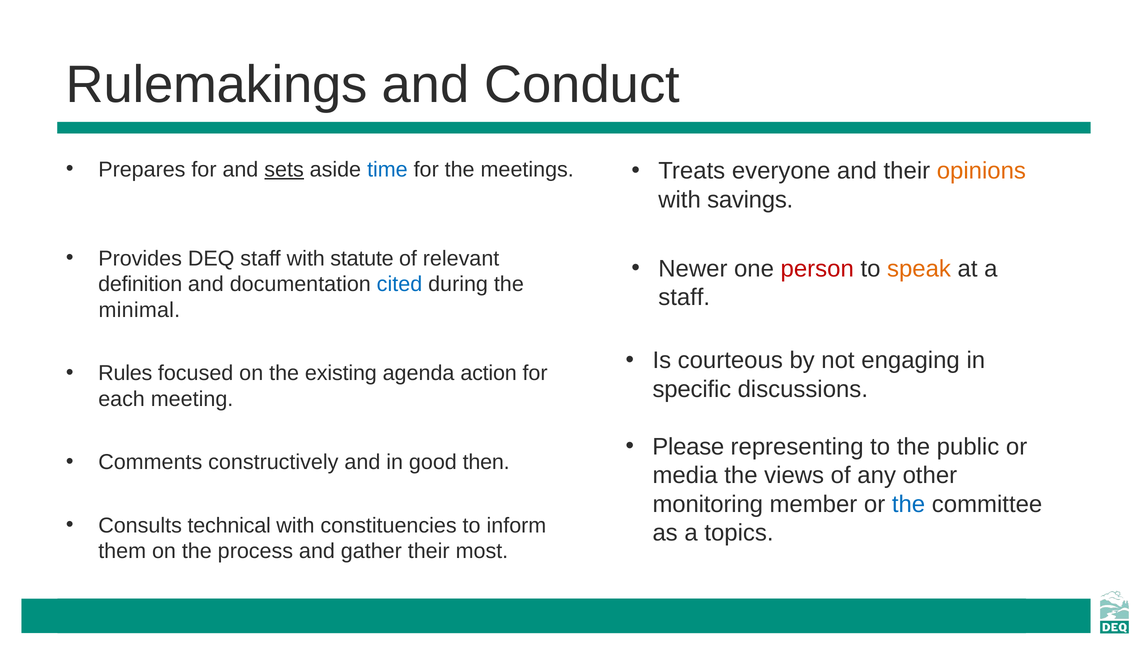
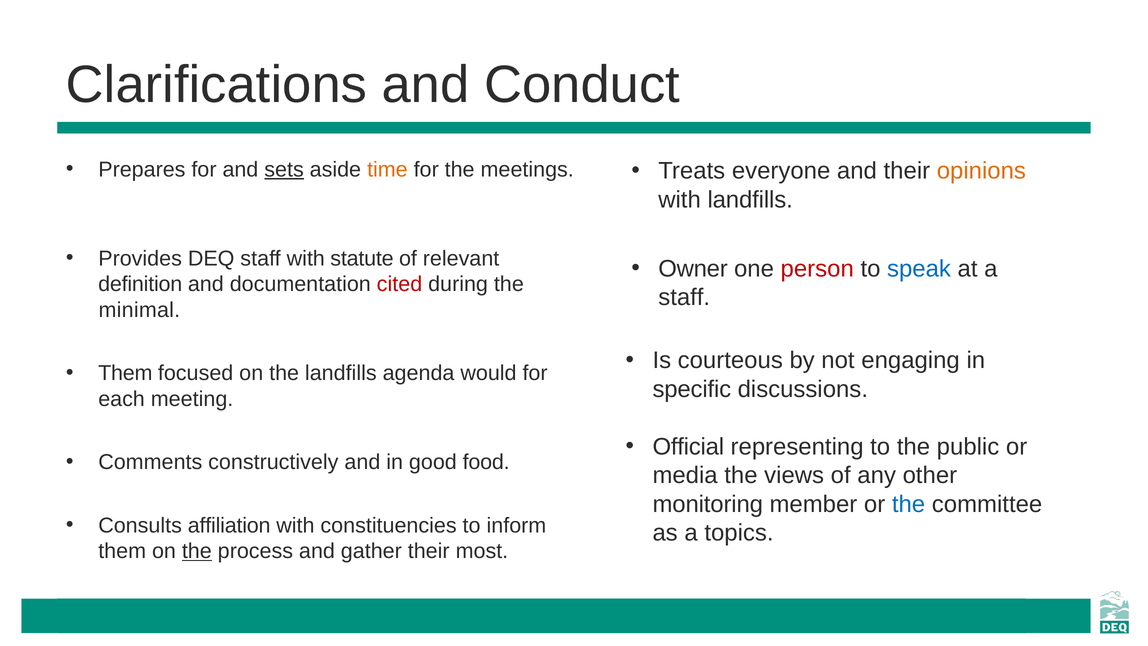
Rulemakings: Rulemakings -> Clarifications (217, 85)
time colour: blue -> orange (387, 169)
with savings: savings -> landfills (750, 200)
Newer: Newer -> Owner (693, 269)
speak colour: orange -> blue (919, 269)
cited colour: blue -> red (399, 284)
Rules: Rules -> Them (125, 373)
the existing: existing -> landfills (341, 373)
action: action -> would (488, 373)
Please: Please -> Official (688, 447)
then: then -> food (486, 462)
technical: technical -> affiliation (229, 525)
the underline: none -> present (197, 551)
